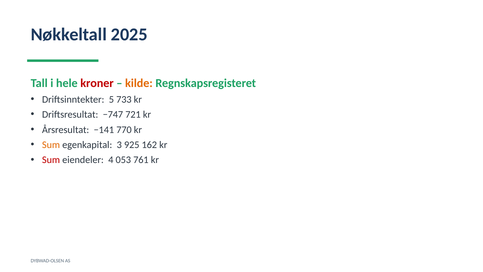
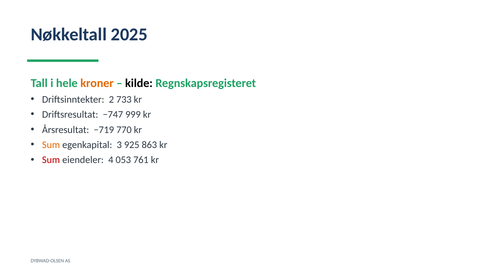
kroner colour: red -> orange (97, 83)
kilde colour: orange -> black (139, 83)
5: 5 -> 2 (111, 99)
721: 721 -> 999 (133, 114)
−141: −141 -> −719 (104, 130)
162: 162 -> 863 (149, 145)
